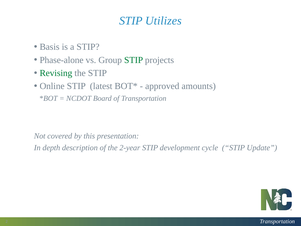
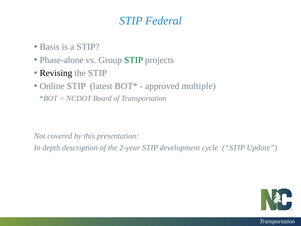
Utilizes: Utilizes -> Federal (164, 21)
Revising colour: green -> black (56, 73)
amounts: amounts -> multiple (199, 86)
